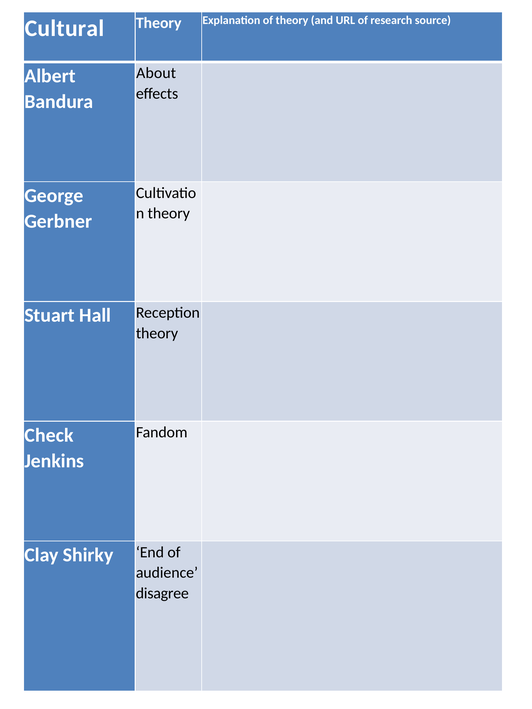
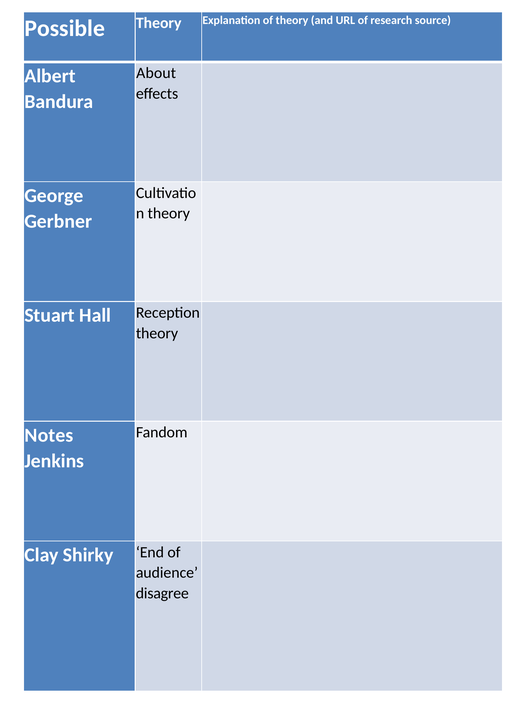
Cultural: Cultural -> Possible (65, 28)
Check: Check -> Notes (49, 435)
